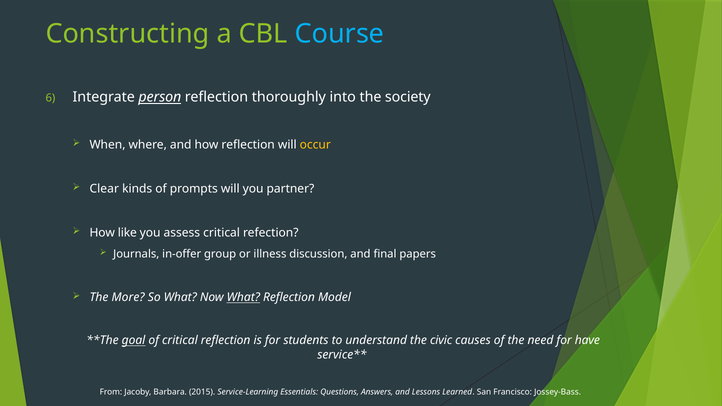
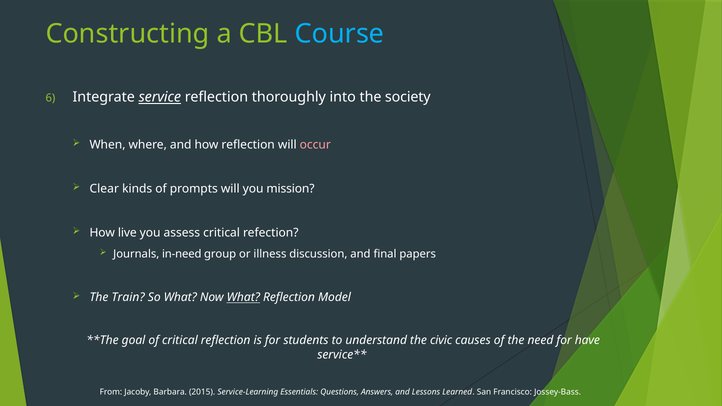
person: person -> service (160, 97)
occur colour: yellow -> pink (315, 145)
partner: partner -> mission (290, 189)
like: like -> live (127, 233)
in-offer: in-offer -> in-need (182, 254)
More: More -> Train (128, 298)
goal underline: present -> none (134, 341)
